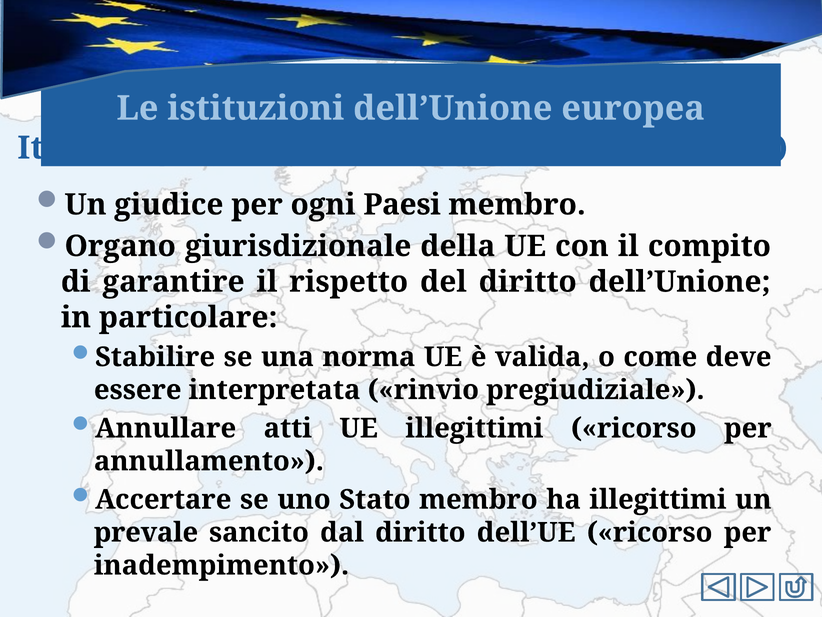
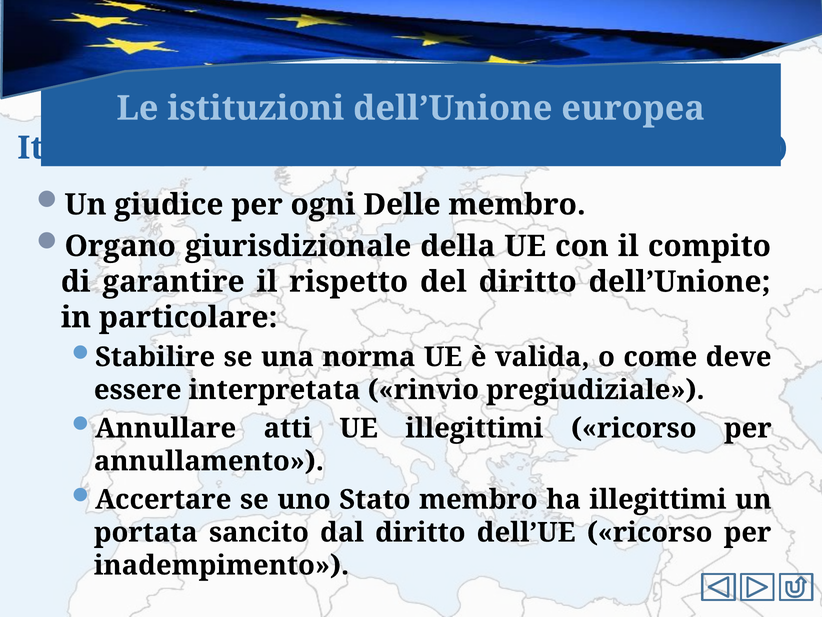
Paesi: Paesi -> Delle (402, 205)
prevale: prevale -> portata (146, 532)
